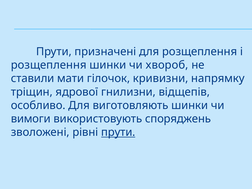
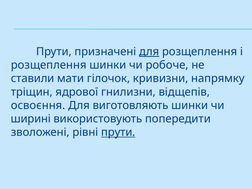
для underline: none -> present (149, 52)
хвороб: хвороб -> робоче (167, 65)
особливо: особливо -> освоєння (38, 105)
вимоги: вимоги -> ширині (31, 119)
споряджень: споряджень -> попередити (178, 119)
